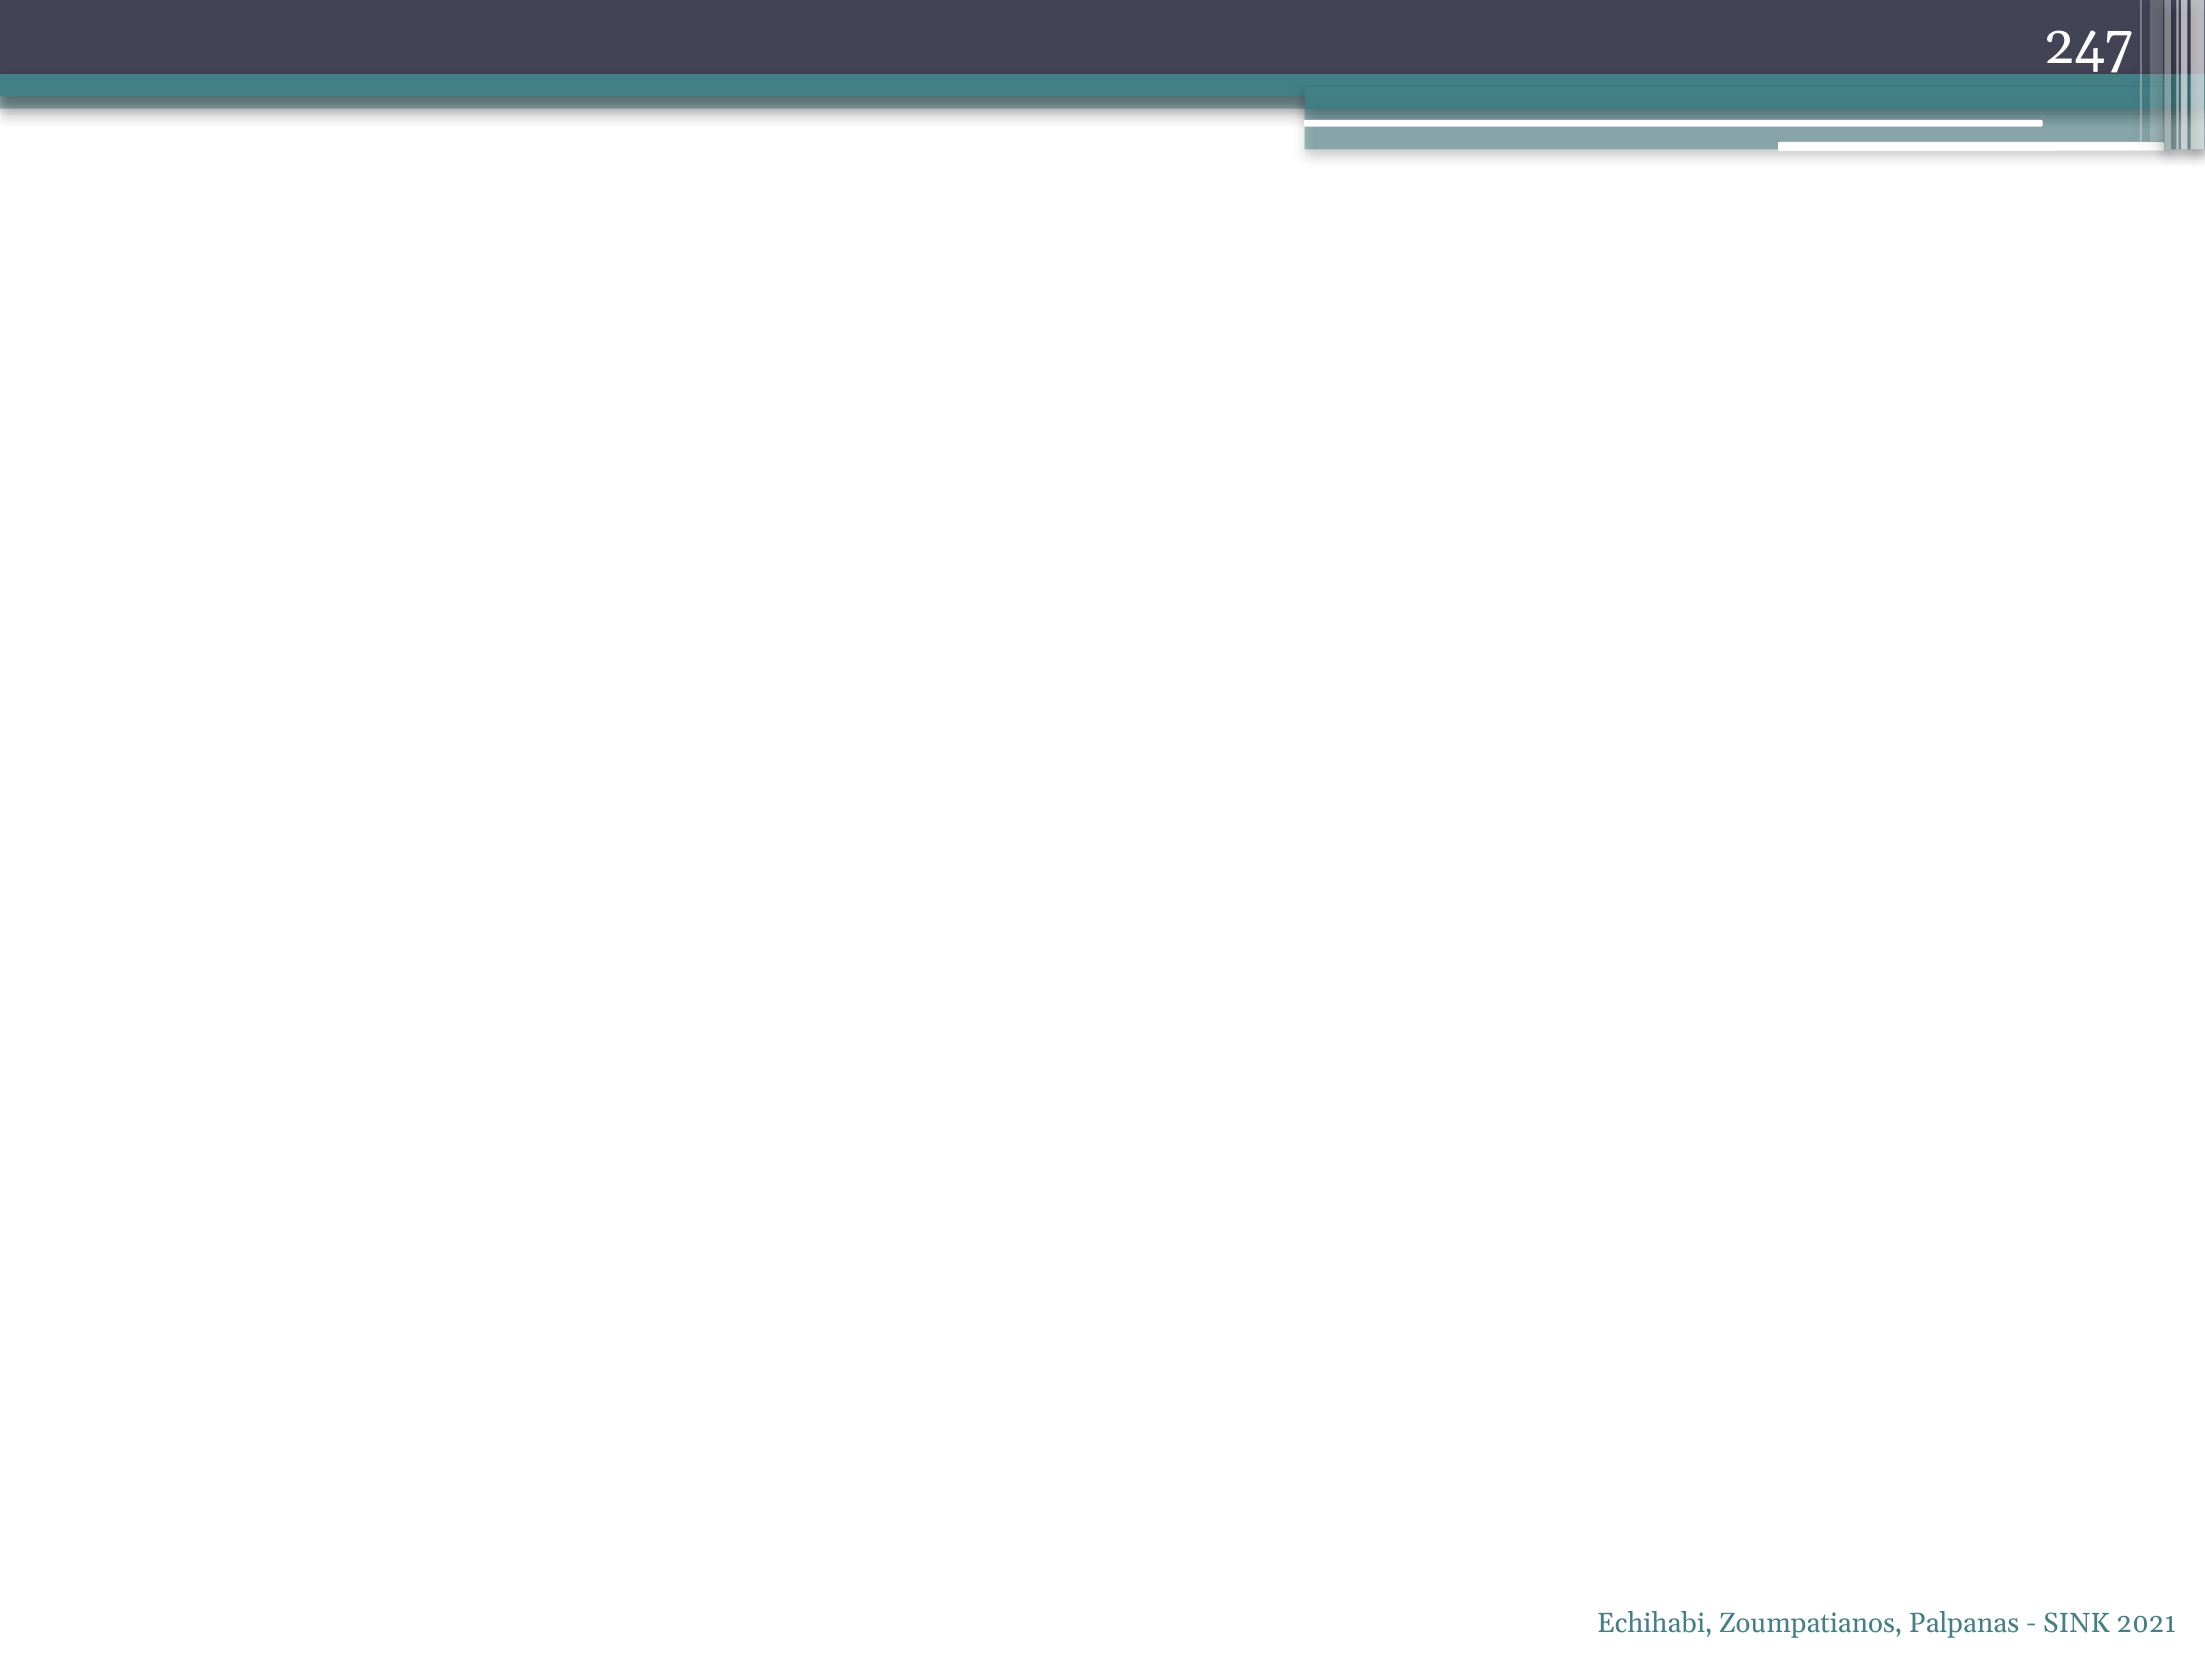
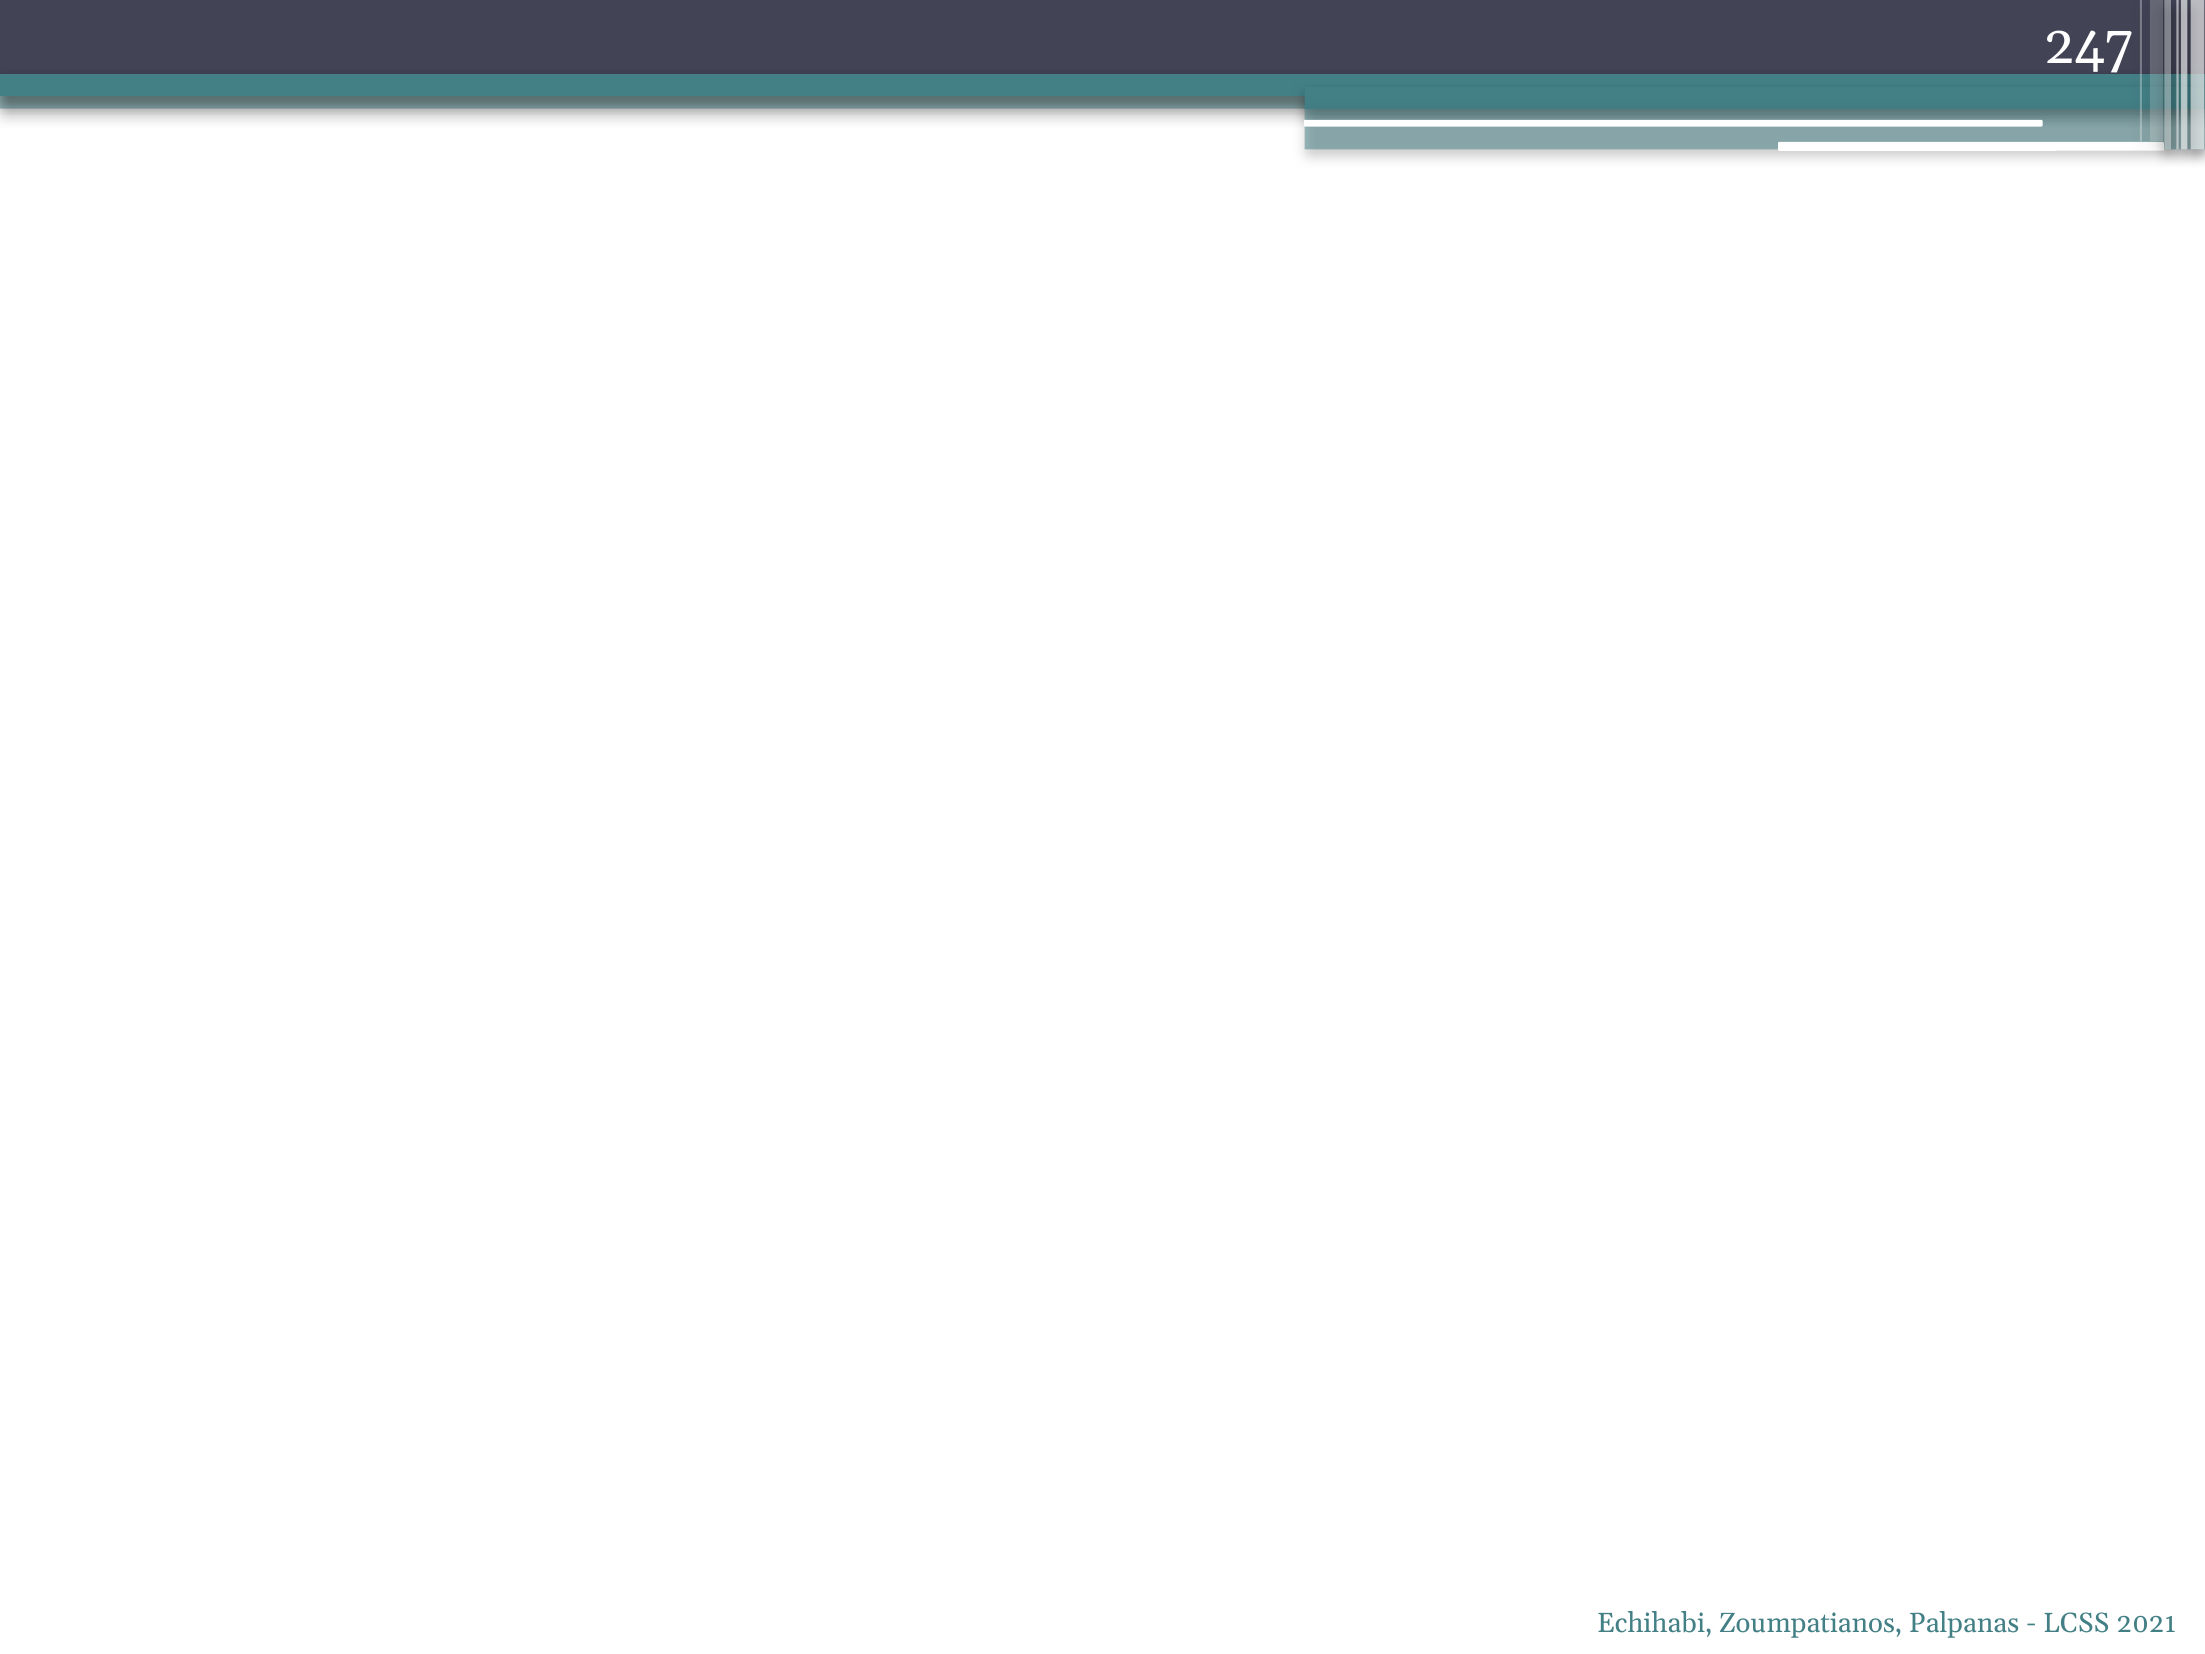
SINK: SINK -> LCSS (2076, 1623)
